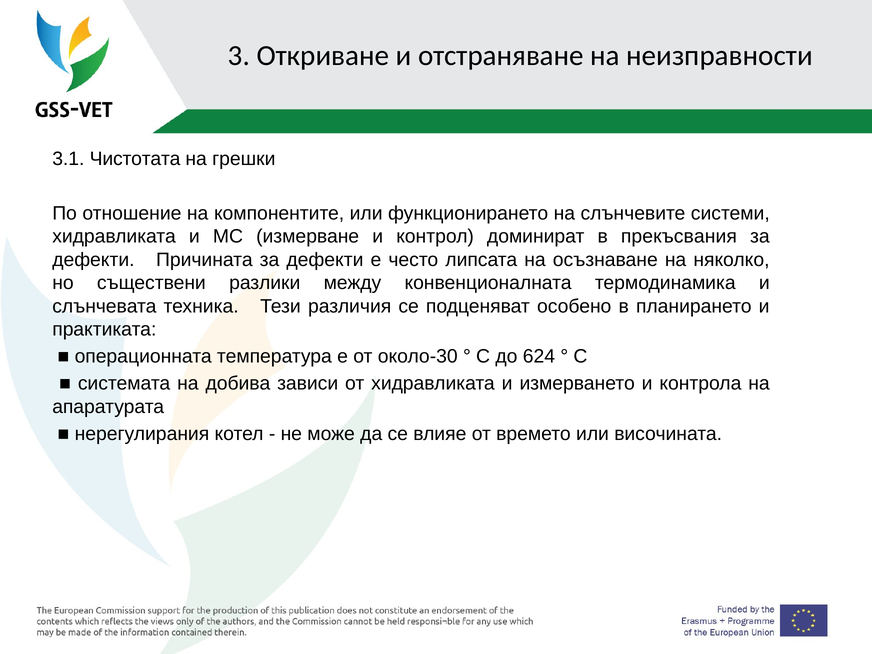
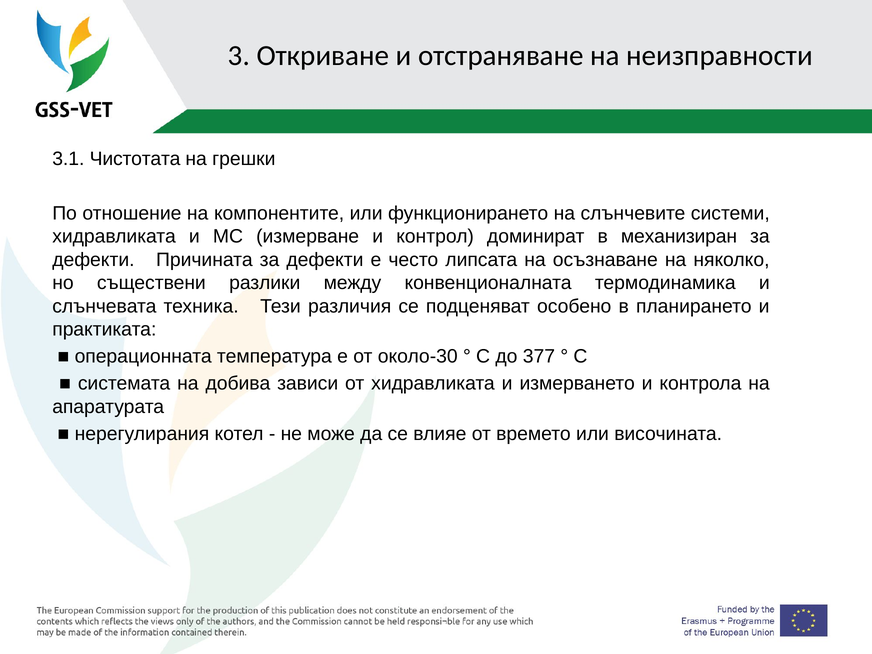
прекъсвания: прекъсвания -> механизиран (679, 236)
624: 624 -> 377 (539, 356)
